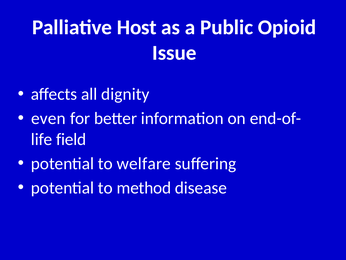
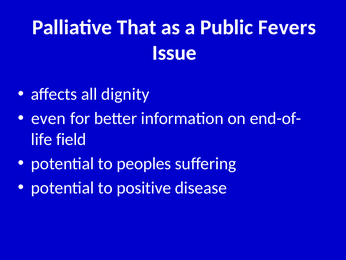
Host: Host -> That (137, 27)
Opioid: Opioid -> Fevers (287, 27)
welfare: welfare -> peoples (144, 163)
method: method -> positive (144, 187)
